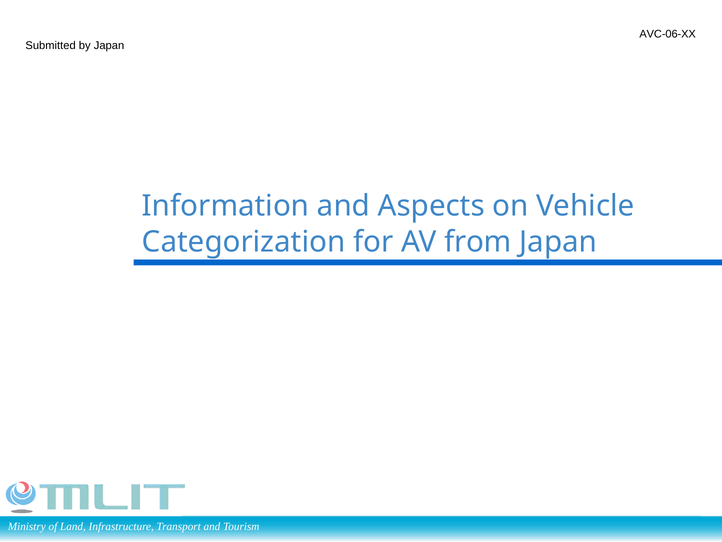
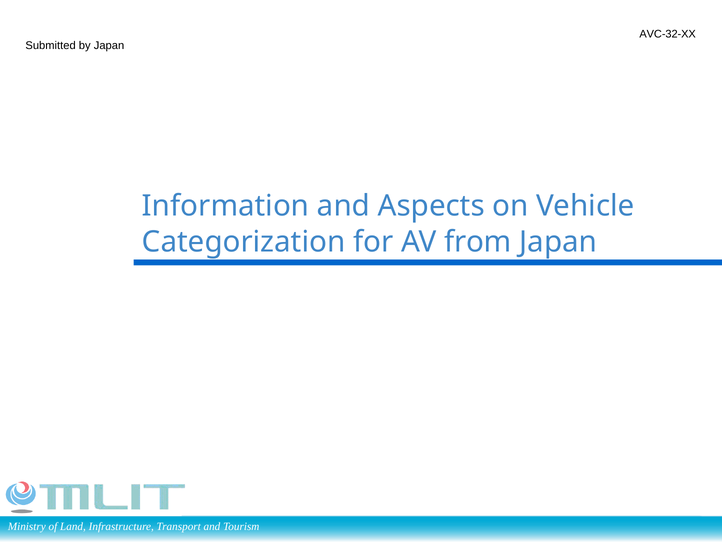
AVC-06-XX: AVC-06-XX -> AVC-32-XX (668, 34)
